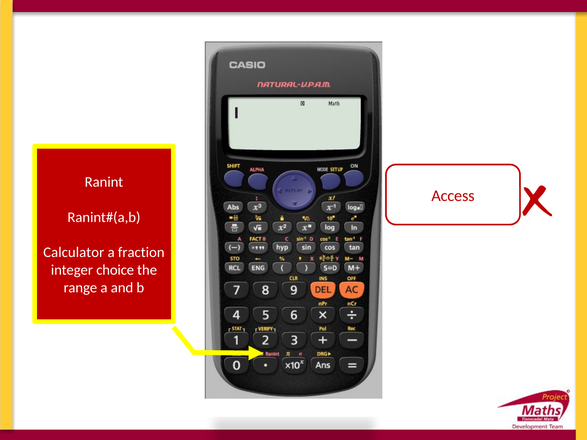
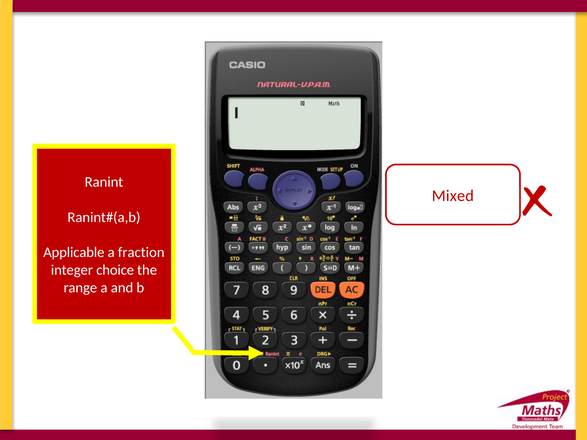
Access: Access -> Mixed (453, 196)
Calculator: Calculator -> Applicable (74, 253)
